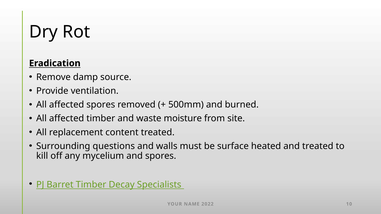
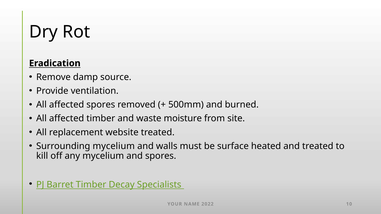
content: content -> website (122, 132)
Surrounding questions: questions -> mycelium (114, 146)
